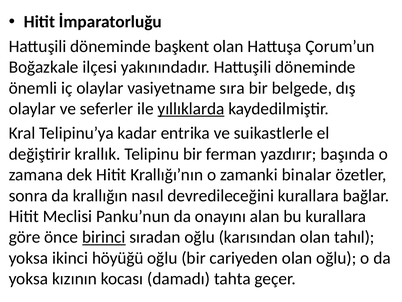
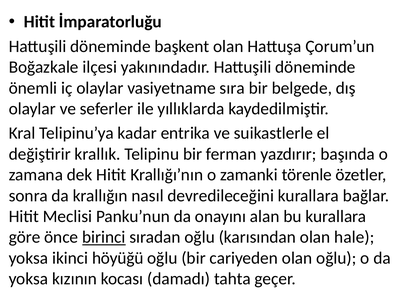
yıllıklarda underline: present -> none (191, 109)
binalar: binalar -> törenle (307, 175)
tahıl: tahıl -> hale (354, 237)
